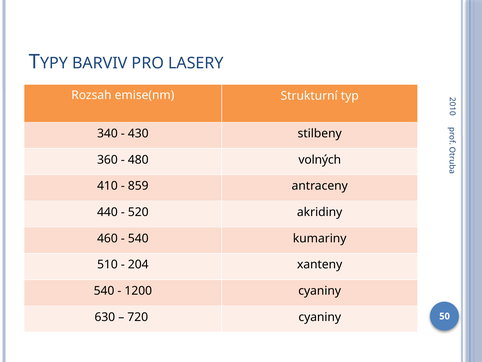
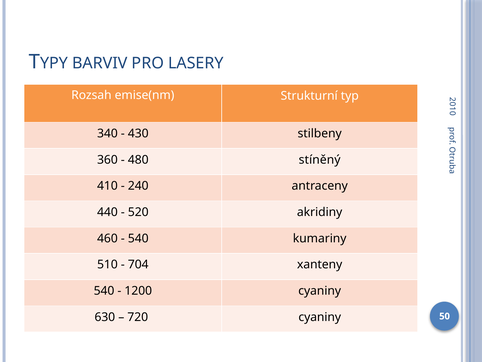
volných: volných -> stíněný (320, 159)
859: 859 -> 240 (138, 186)
204: 204 -> 704 (138, 264)
